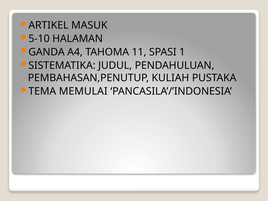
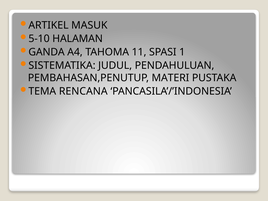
KULIAH: KULIAH -> MATERI (170, 78)
MEMULAI: MEMULAI -> RENCANA (83, 91)
